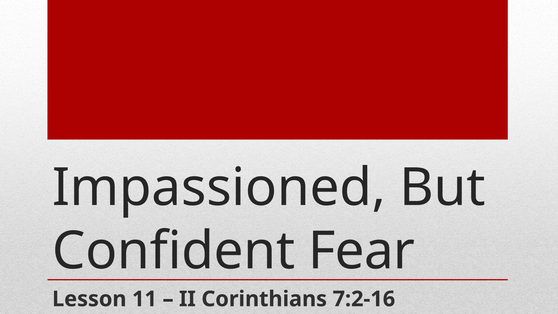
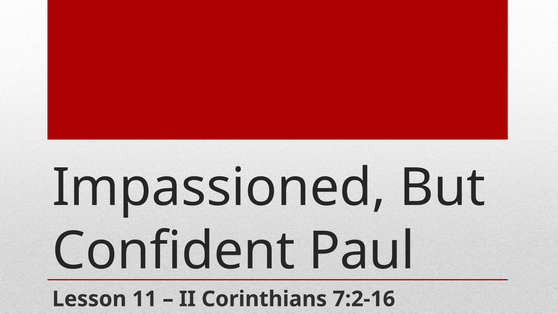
Fear: Fear -> Paul (362, 251)
